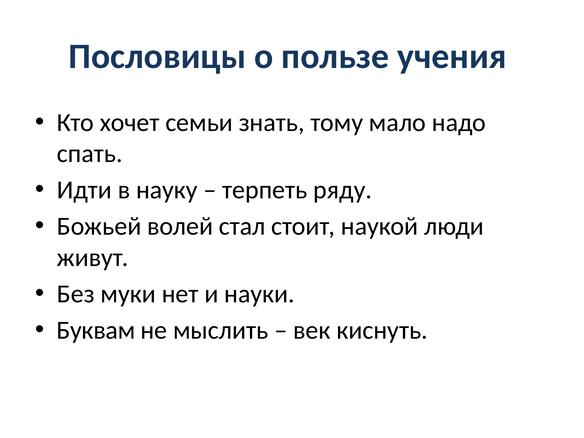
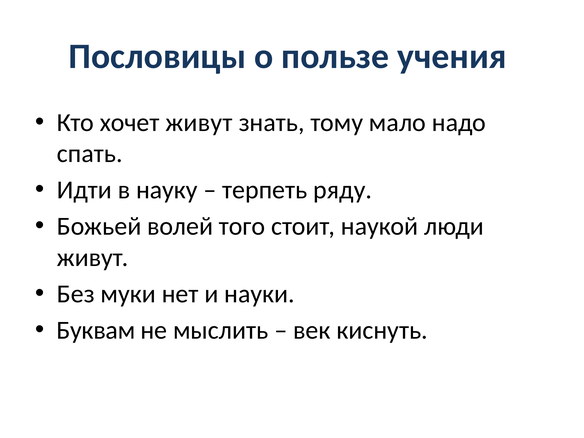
хочет семьи: семьи -> живут (199, 123)
стал: стал -> того (242, 226)
